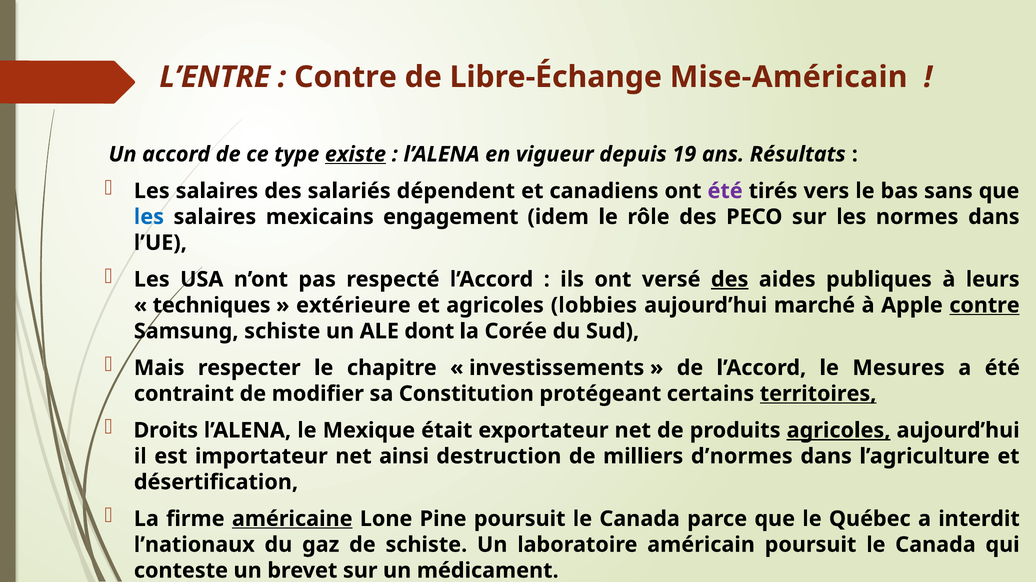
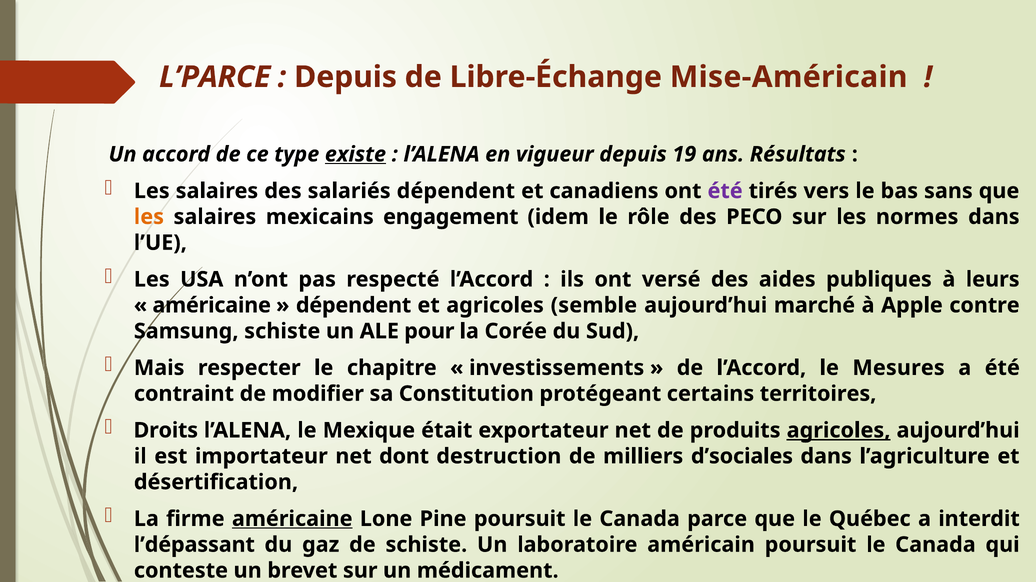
L’ENTRE: L’ENTRE -> L’PARCE (215, 77)
Contre: Contre -> Depuis (346, 77)
les colour: blue -> orange (149, 217)
des underline: present -> none (730, 280)
techniques: techniques -> américaine (212, 306)
extérieure: extérieure -> dépendent (354, 306)
lobbies: lobbies -> semble (594, 306)
contre underline: present -> none (984, 306)
dont: dont -> pour (429, 332)
territoires underline: present -> none (818, 394)
ainsi: ainsi -> dont (404, 457)
d’normes: d’normes -> d’sociales (742, 457)
l’nationaux: l’nationaux -> l’dépassant (194, 545)
